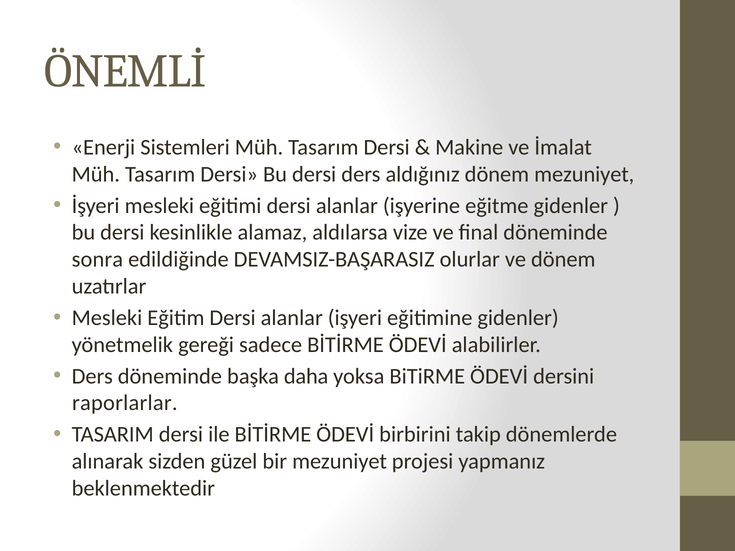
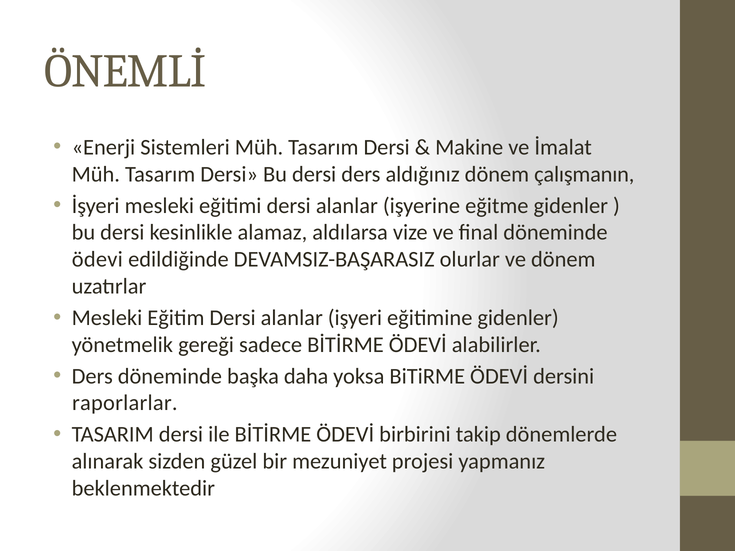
dönem mezuniyet: mezuniyet -> çalışmanın (584, 174)
sonra: sonra -> ödevi (97, 260)
